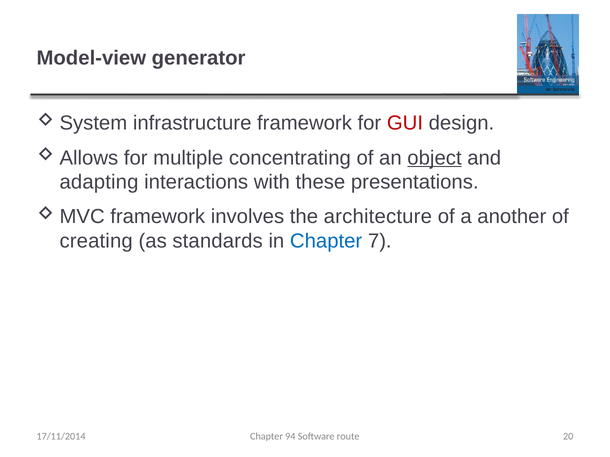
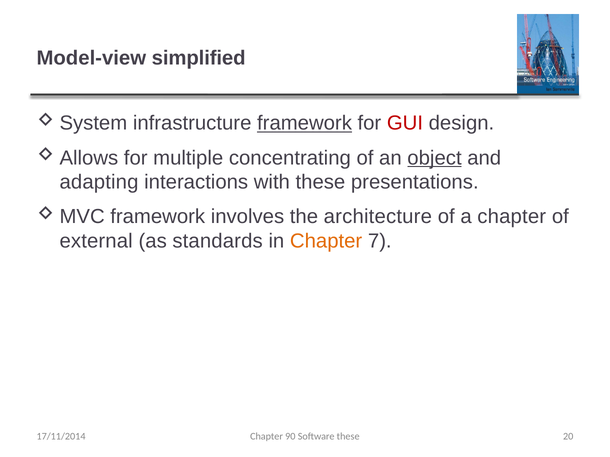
generator: generator -> simplified (199, 58)
framework underline: none -> present (305, 123)
a another: another -> chapter (512, 217)
creating: creating -> external (96, 241)
Chapter colour: blue -> orange (326, 241)
94: 94 -> 90 (290, 437)
Software route: route -> these (348, 437)
